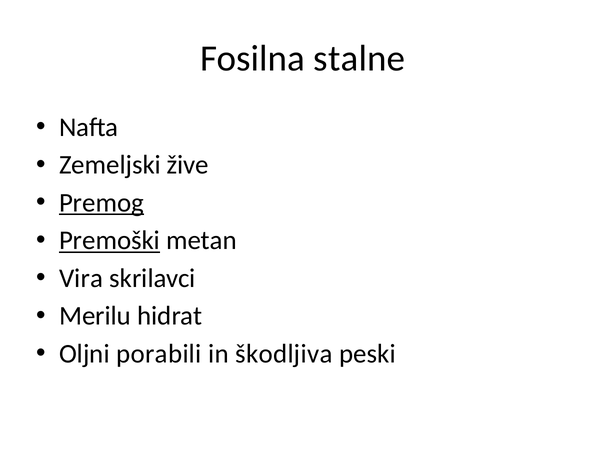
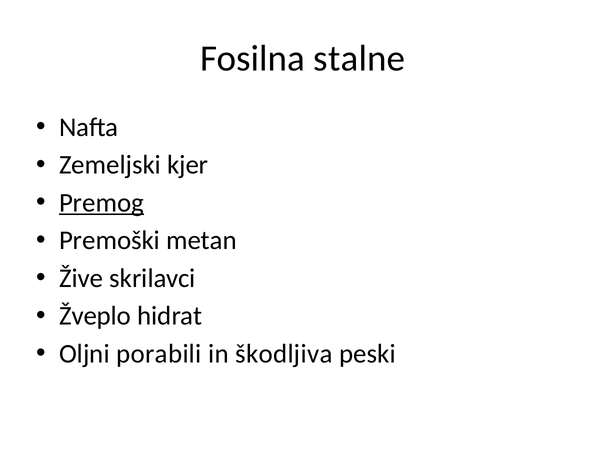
žive: žive -> kjer (188, 165)
Premoški underline: present -> none (110, 240)
Vira: Vira -> Žive (81, 278)
Merilu: Merilu -> Žveplo (95, 316)
